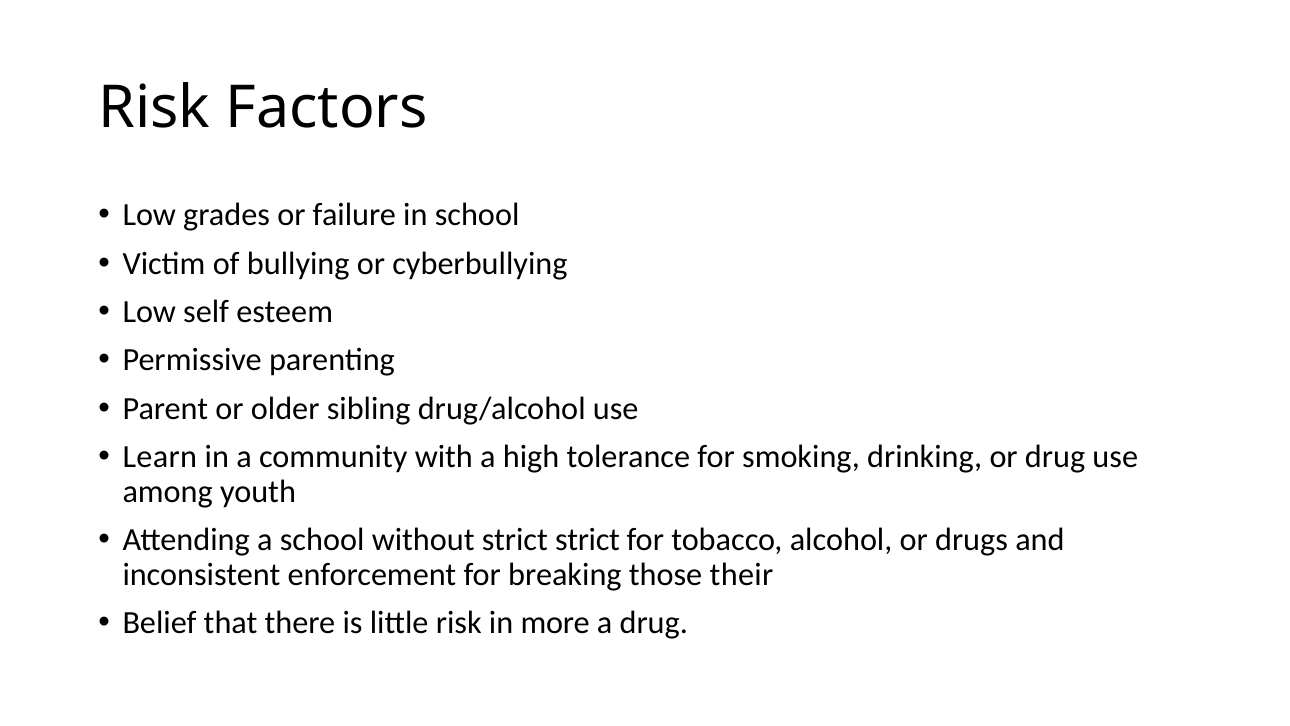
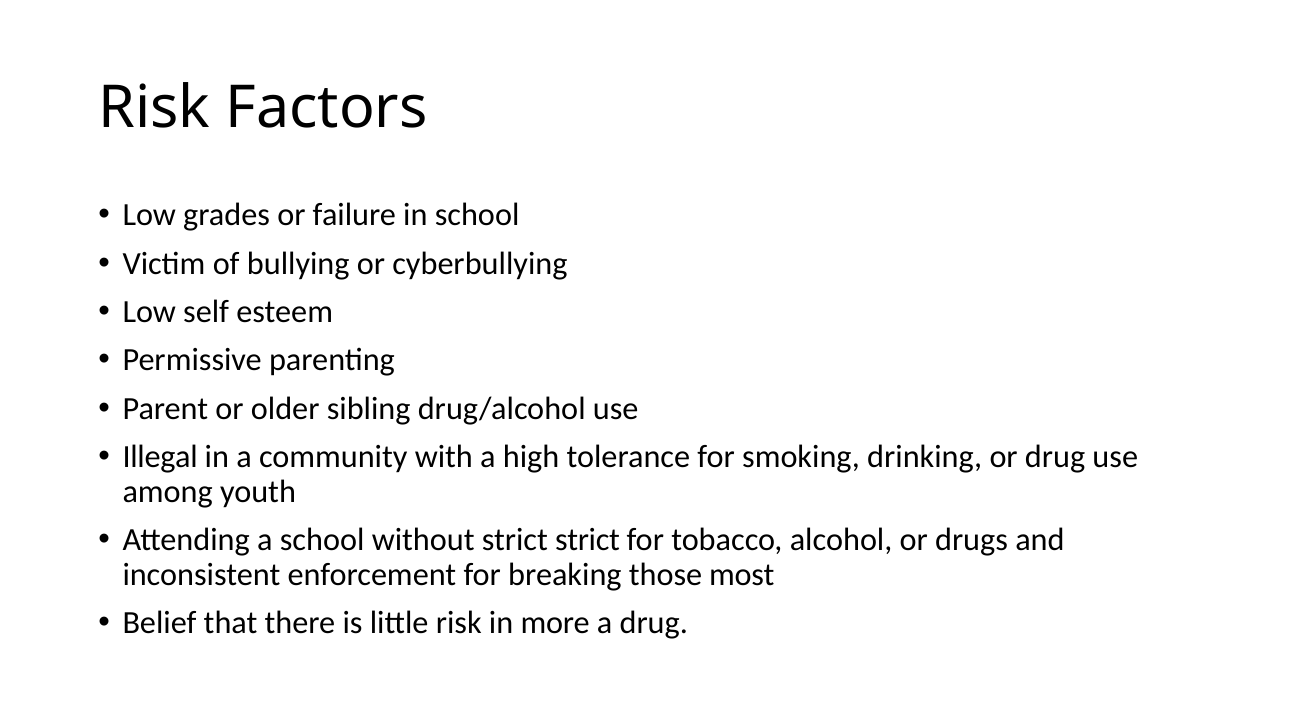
Learn: Learn -> Illegal (160, 457)
their: their -> most (742, 574)
